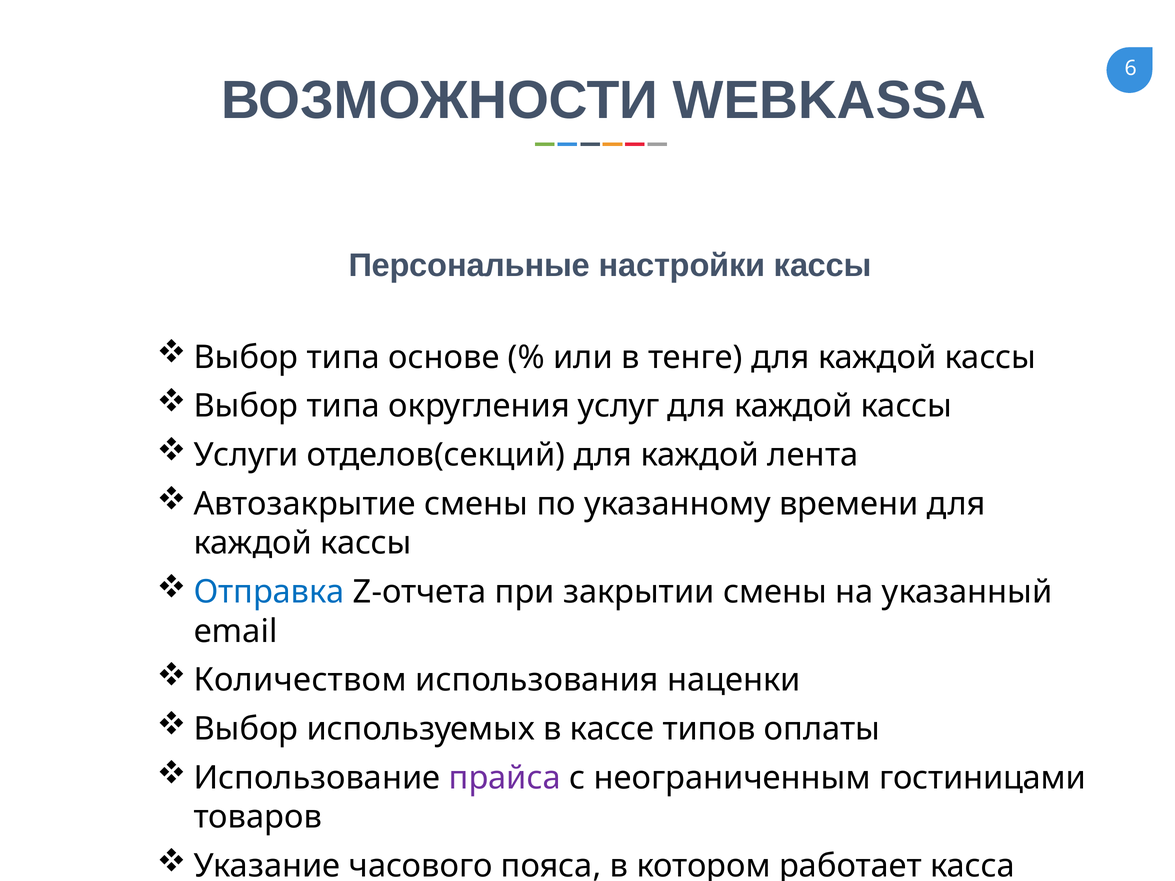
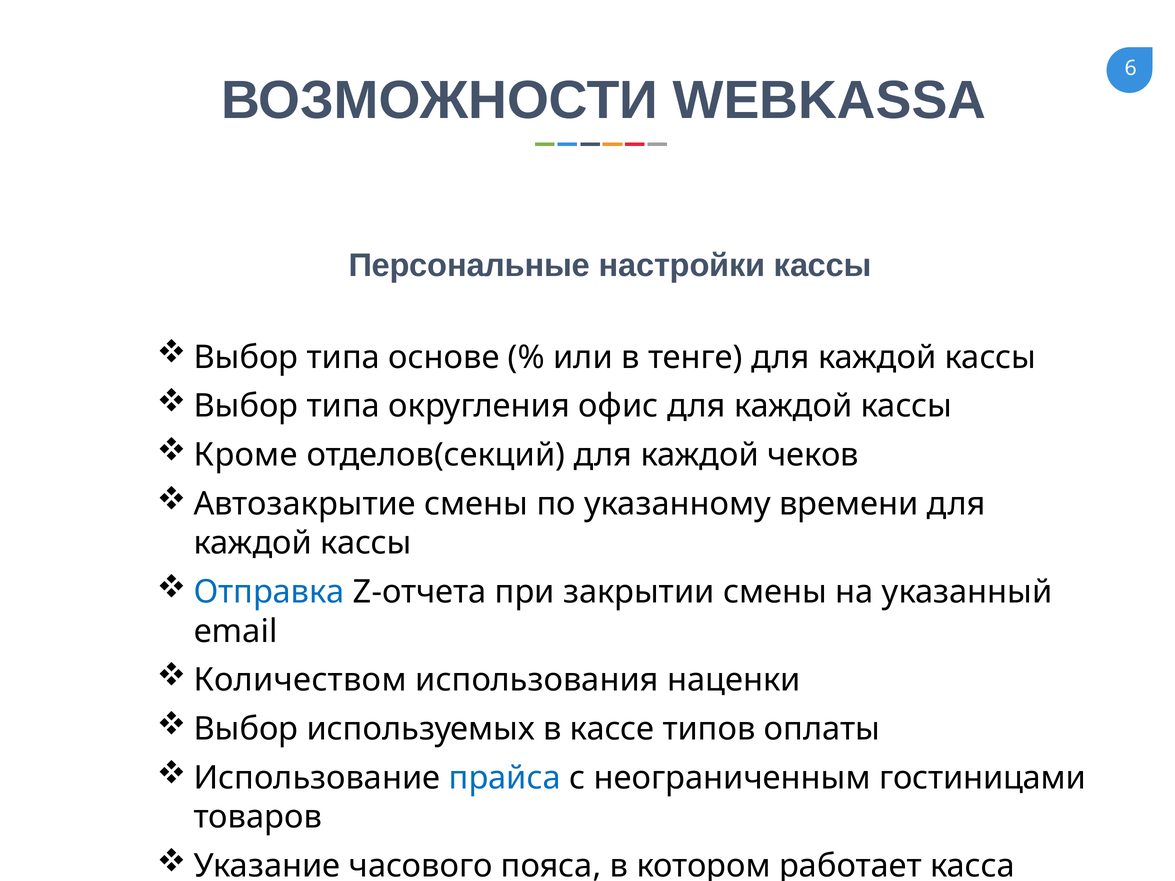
услуг: услуг -> офис (618, 406)
Услуги: Услуги -> Кроме (246, 455)
лента: лента -> чеков (813, 455)
прайса colour: purple -> blue (505, 778)
